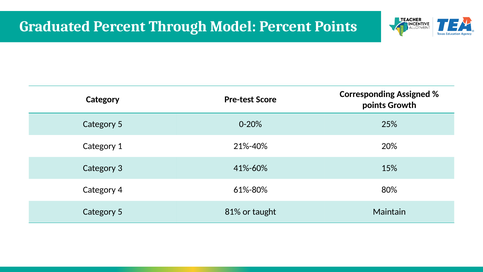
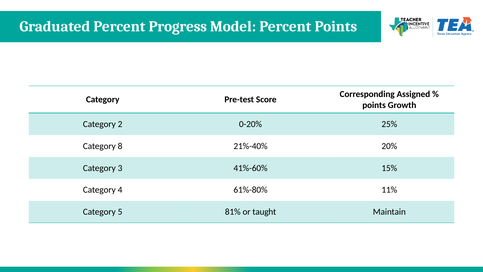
Through: Through -> Progress (178, 27)
5: 5 -> 2 (120, 124)
1: 1 -> 8 (120, 146)
80%: 80% -> 11% (389, 190)
